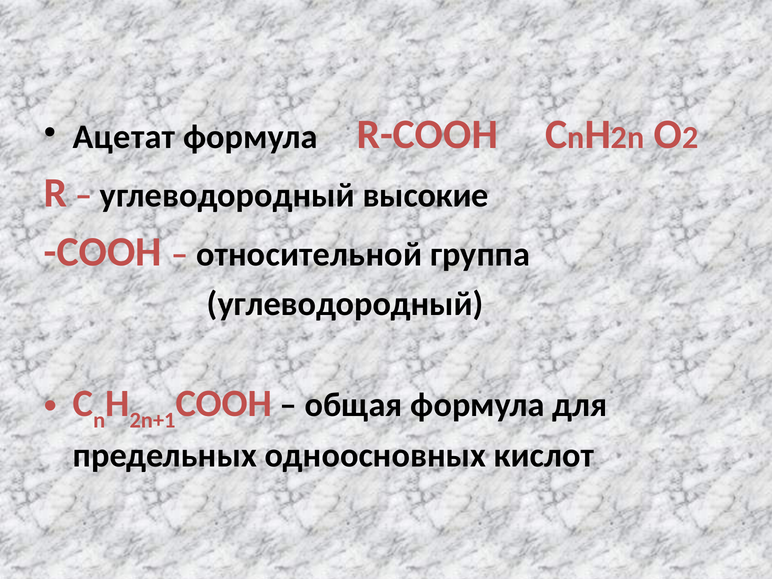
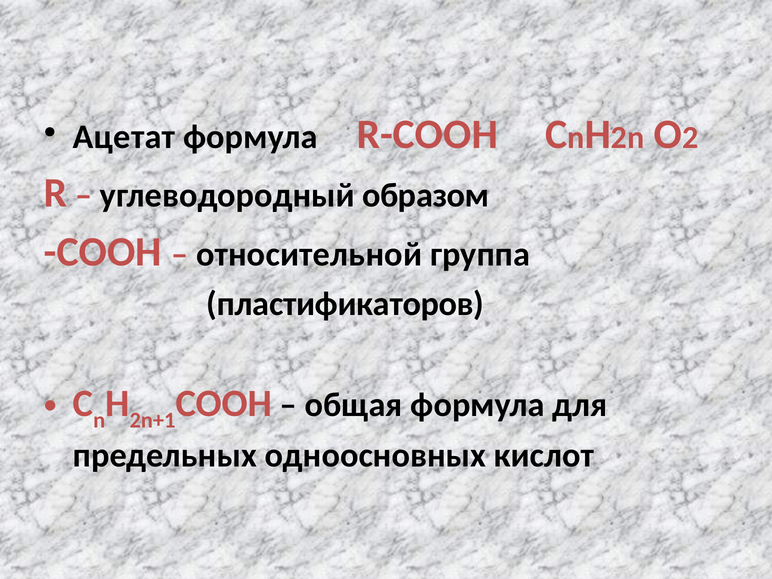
высокие: высокие -> образом (426, 196)
углеводородный: углеводородный -> пластификаторов (345, 304)
